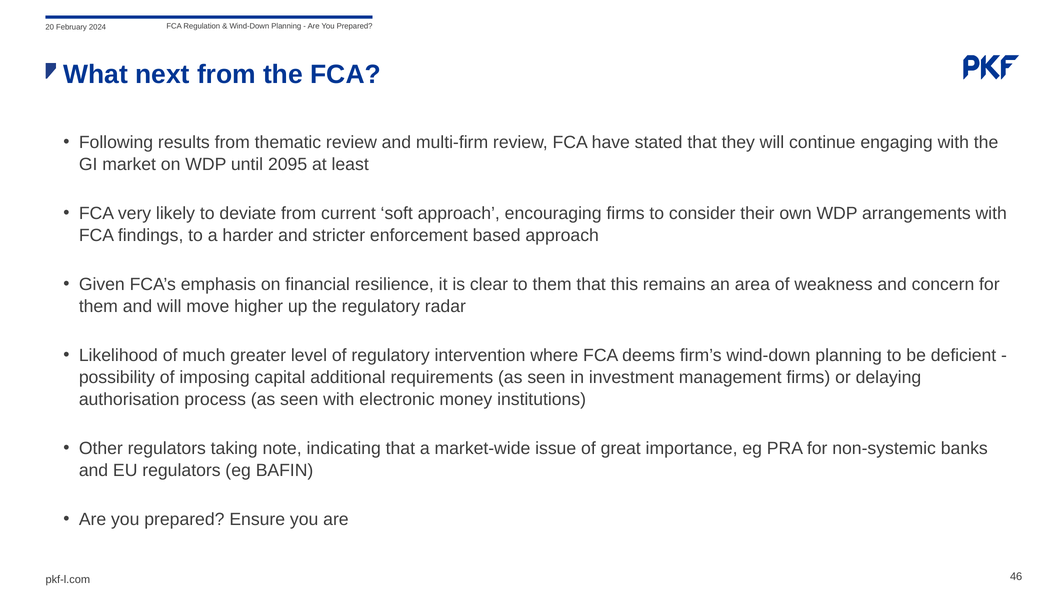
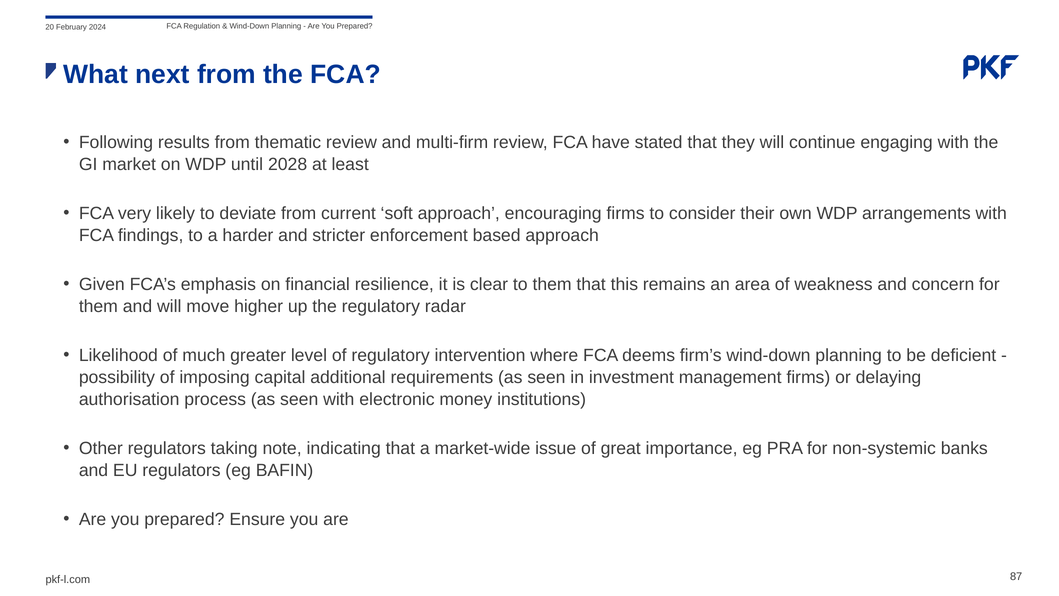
2095: 2095 -> 2028 (288, 165)
46: 46 -> 87 (1016, 576)
